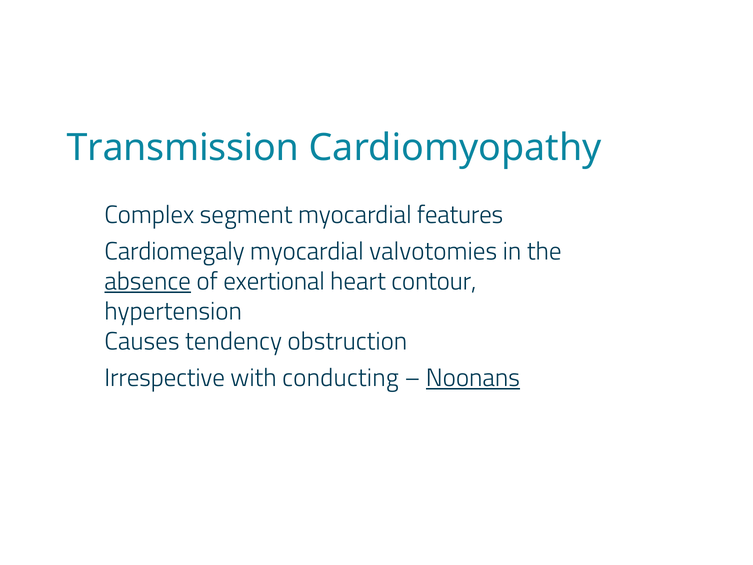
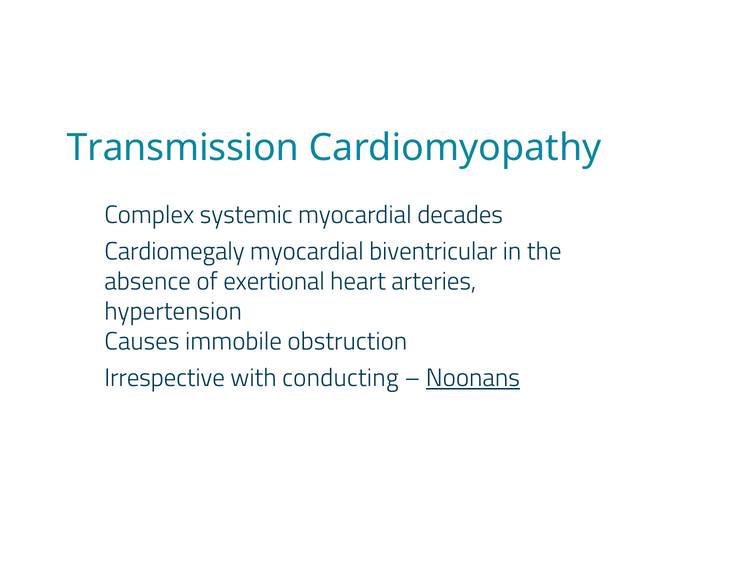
segment: segment -> systemic (246, 215)
features: features -> decades (460, 215)
valvotomies: valvotomies -> biventricular (433, 251)
absence underline: present -> none (148, 281)
contour: contour -> arteries (434, 281)
tendency: tendency -> immobile (234, 341)
